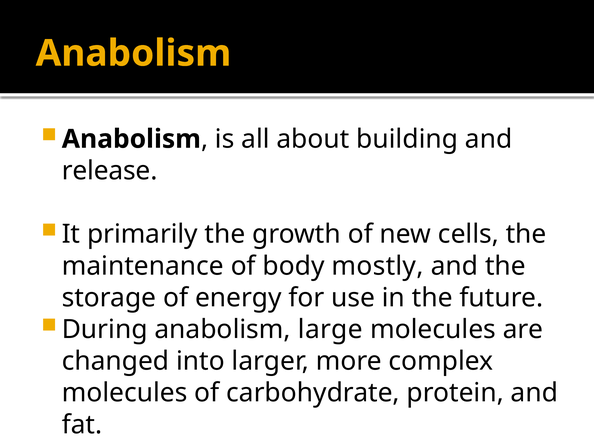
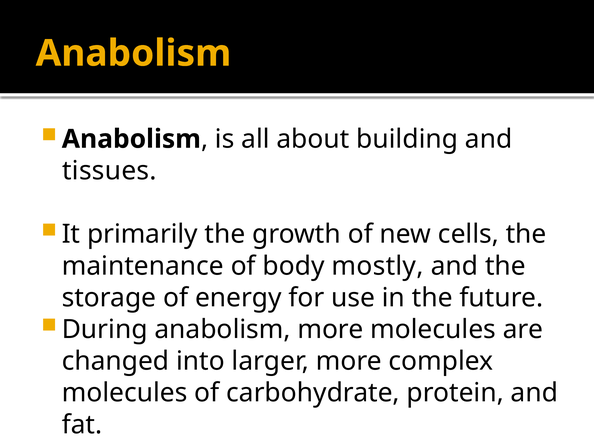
release: release -> tissues (109, 171)
anabolism large: large -> more (331, 329)
